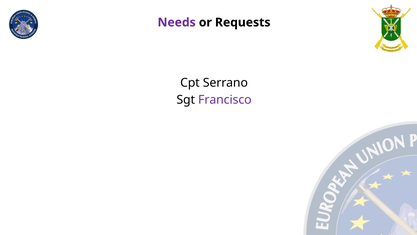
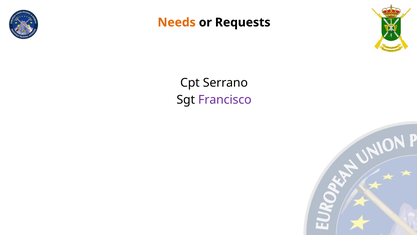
Needs colour: purple -> orange (177, 22)
